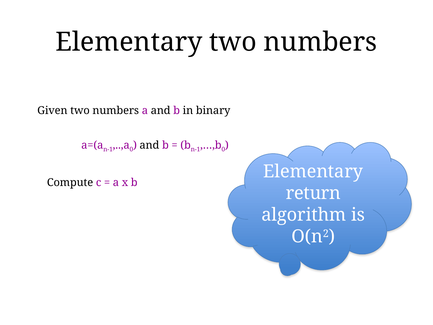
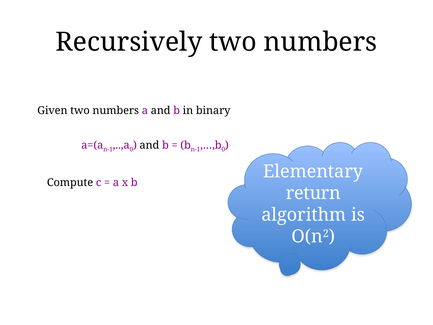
Elementary: Elementary -> Recursively (129, 42)
